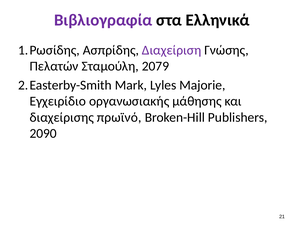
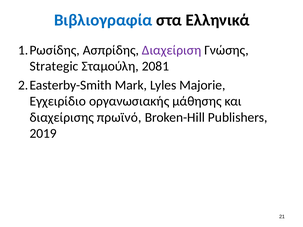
Βιβλιογραφία colour: purple -> blue (103, 20)
Πελατών: Πελατών -> Strategic (54, 66)
2079: 2079 -> 2081 (155, 66)
2090: 2090 -> 2019 (43, 134)
